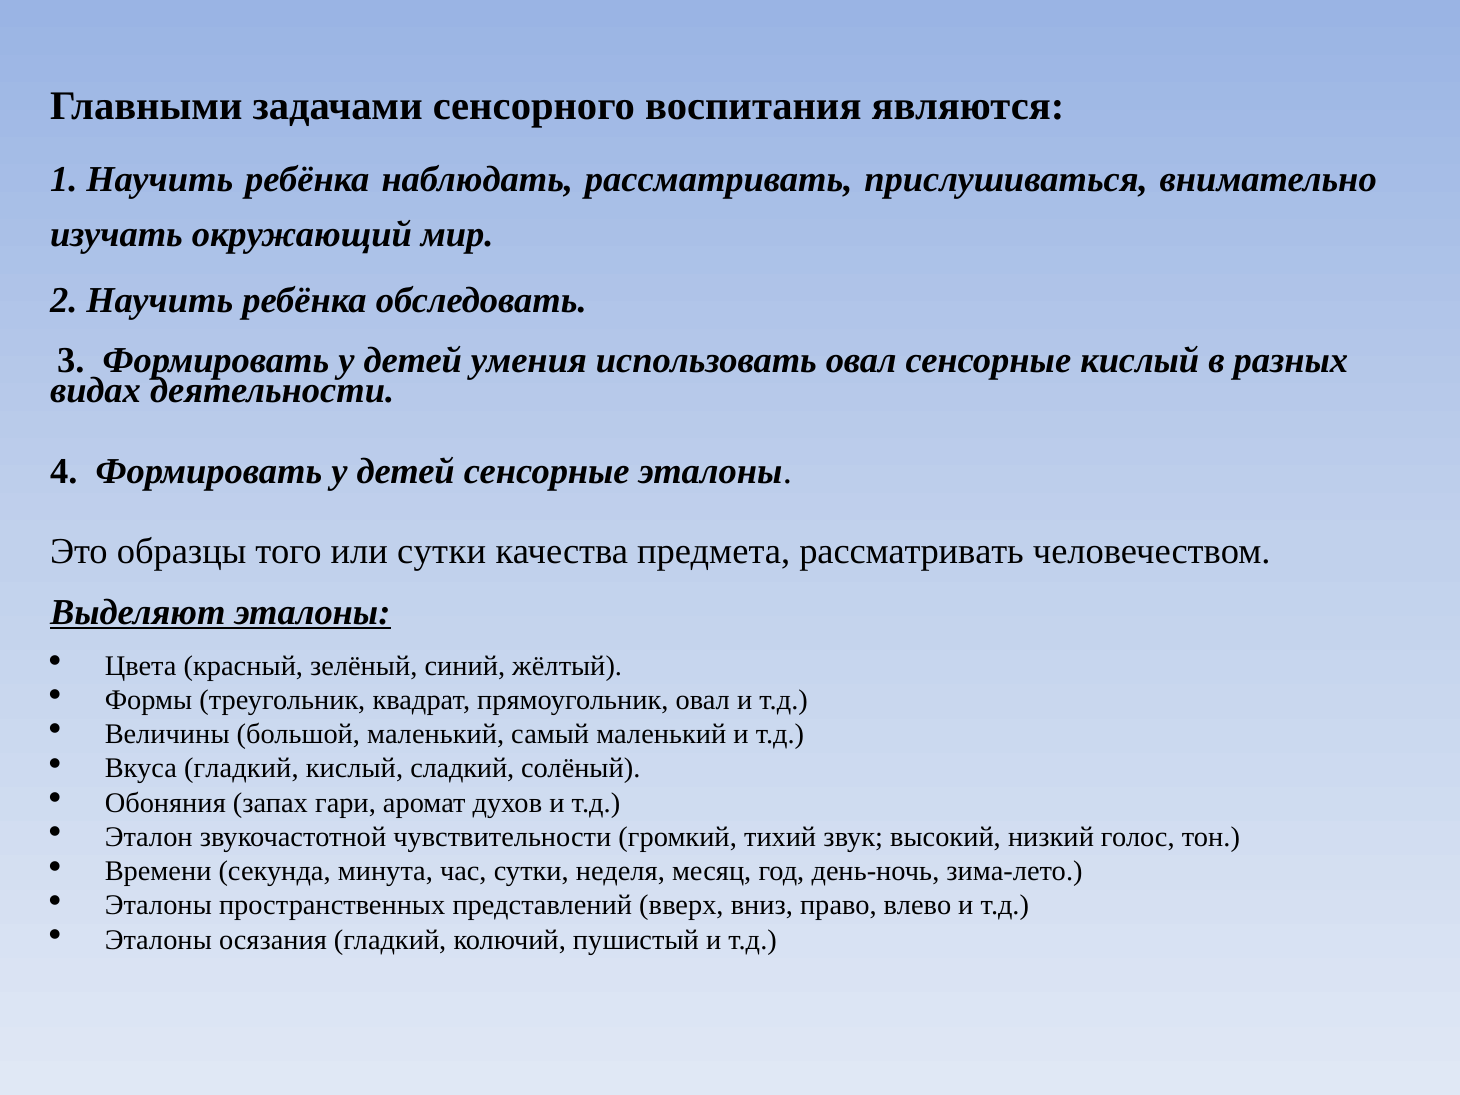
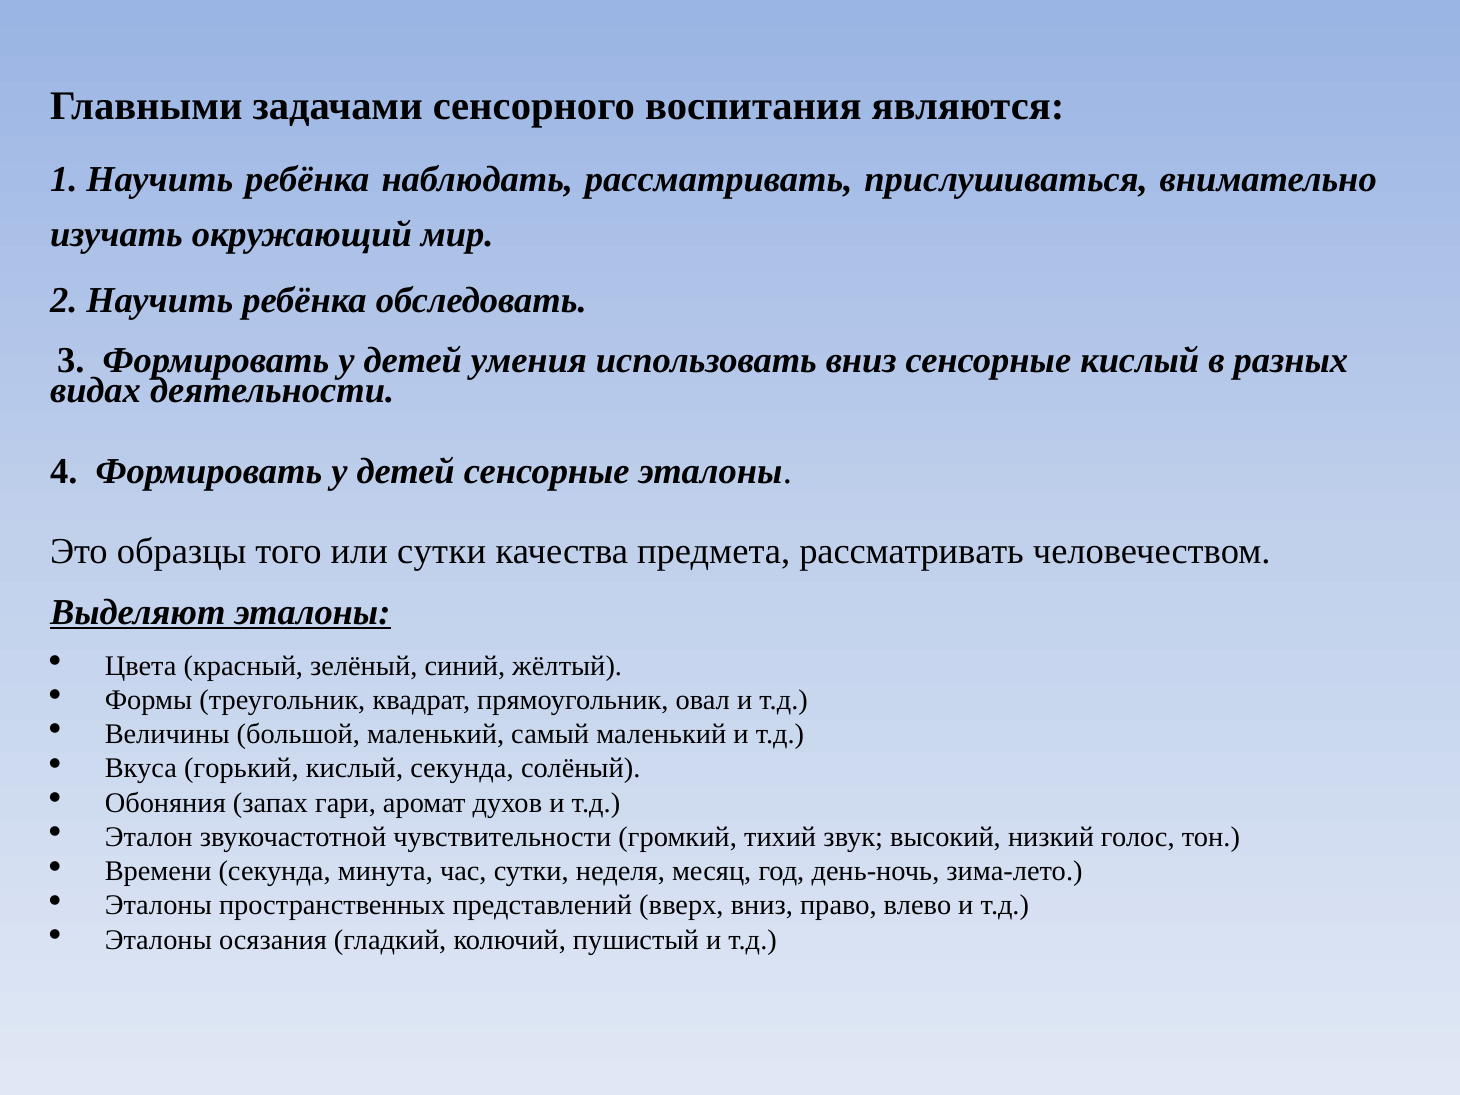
использовать овал: овал -> вниз (861, 360)
Вкуса гладкий: гладкий -> горький (241, 769)
кислый сладкий: сладкий -> секунда (462, 769)
